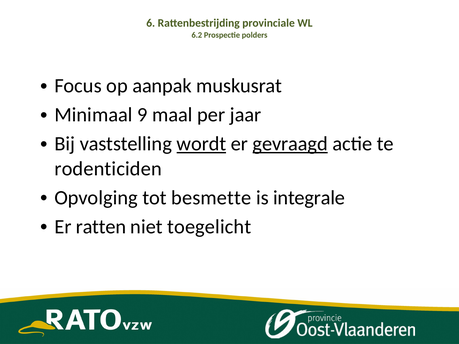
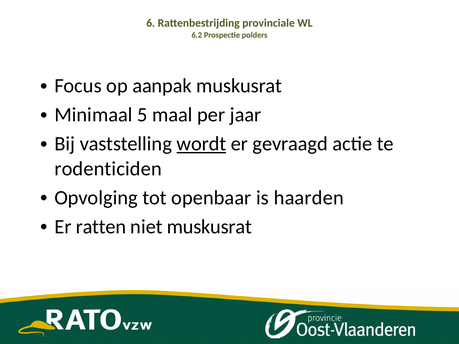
9: 9 -> 5 (142, 115)
gevraagd underline: present -> none (290, 144)
besmette: besmette -> openbaar (211, 198)
integrale: integrale -> haarden (309, 198)
niet toegelicht: toegelicht -> muskusrat (209, 227)
